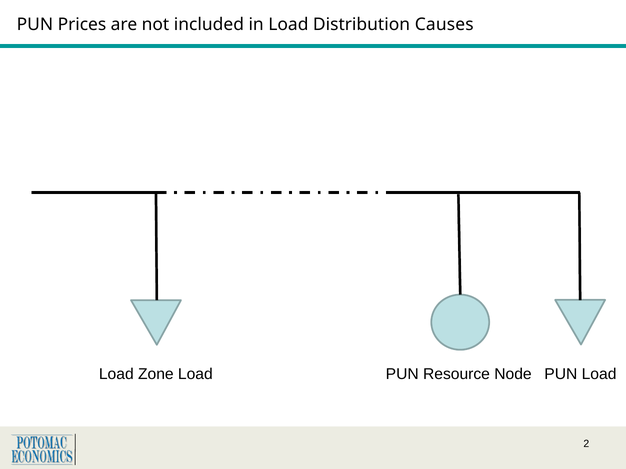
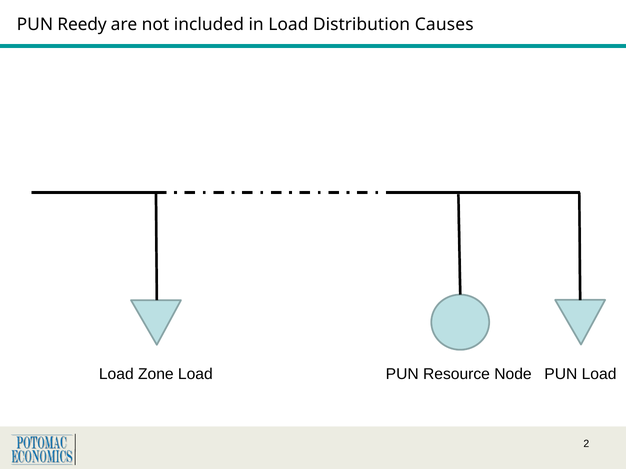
Prices: Prices -> Reedy (82, 25)
